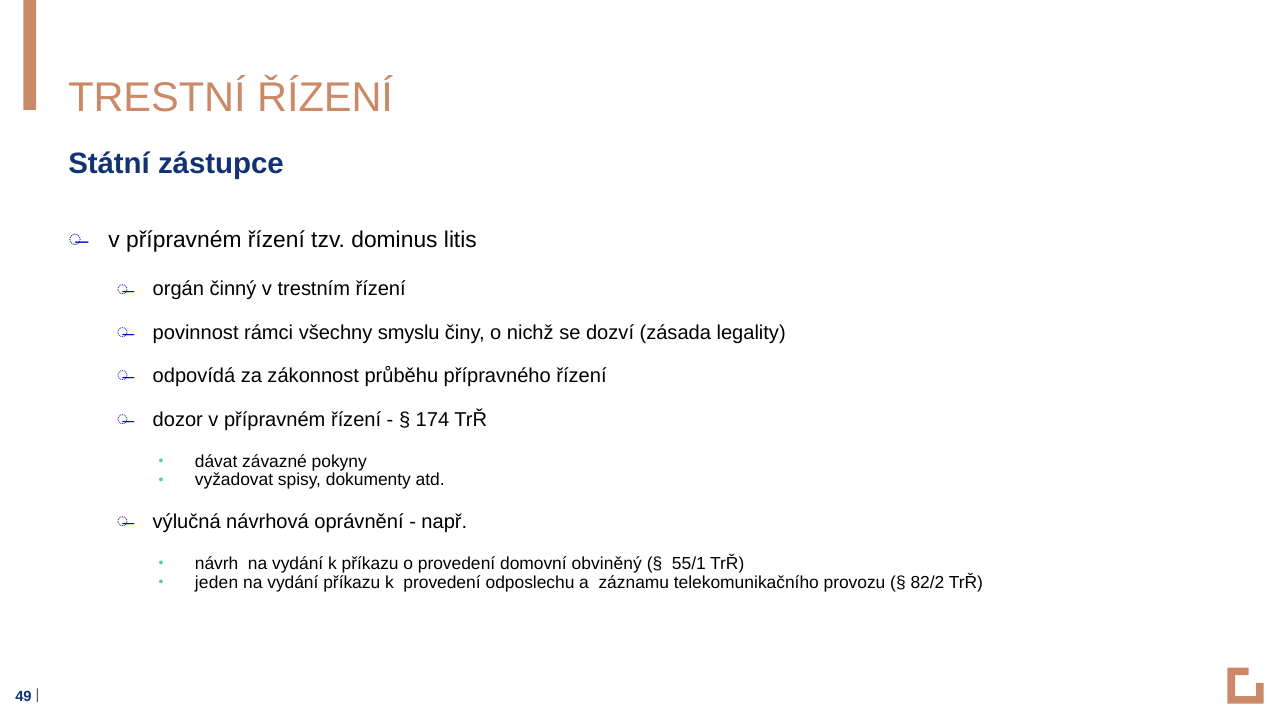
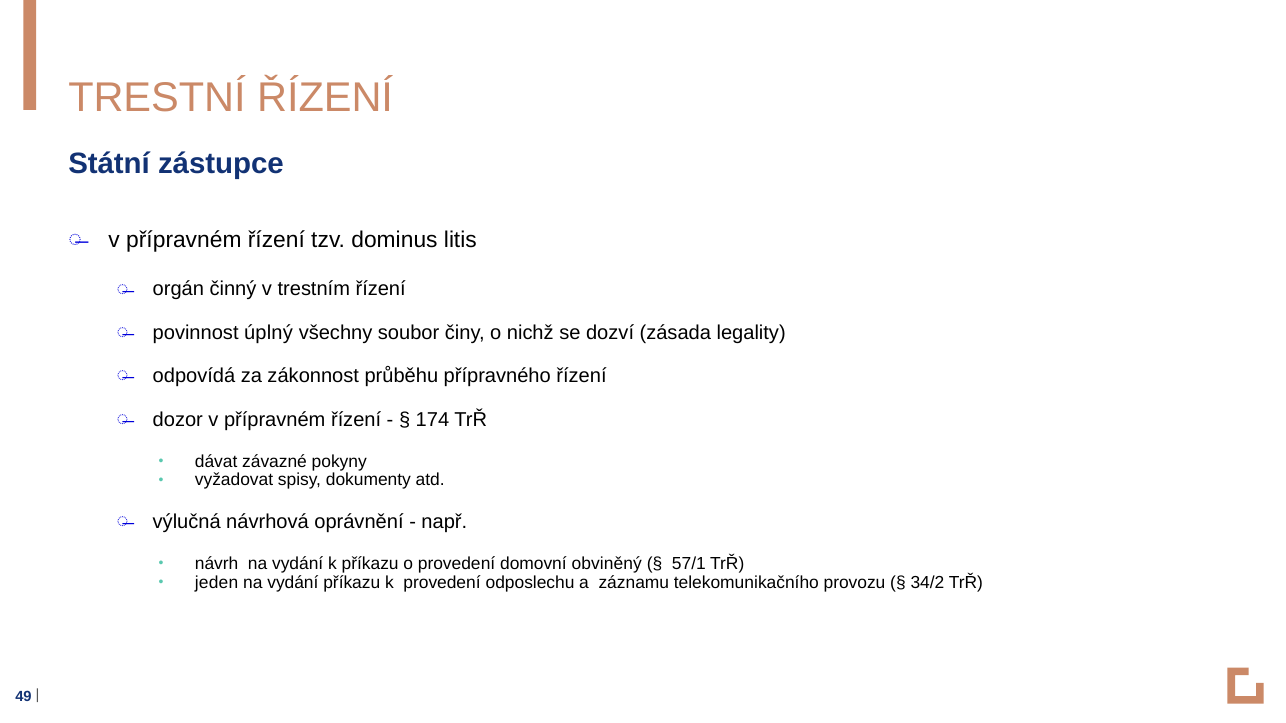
rámci: rámci -> úplný (269, 333)
smyslu: smyslu -> soubor (409, 333)
55/1: 55/1 -> 57/1 (689, 564)
82/2: 82/2 -> 34/2 (927, 583)
